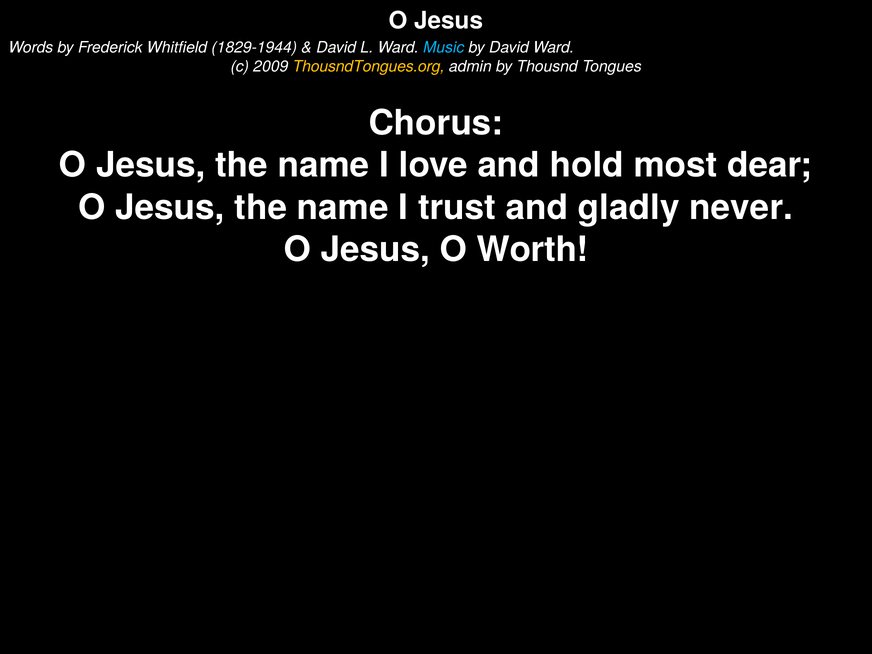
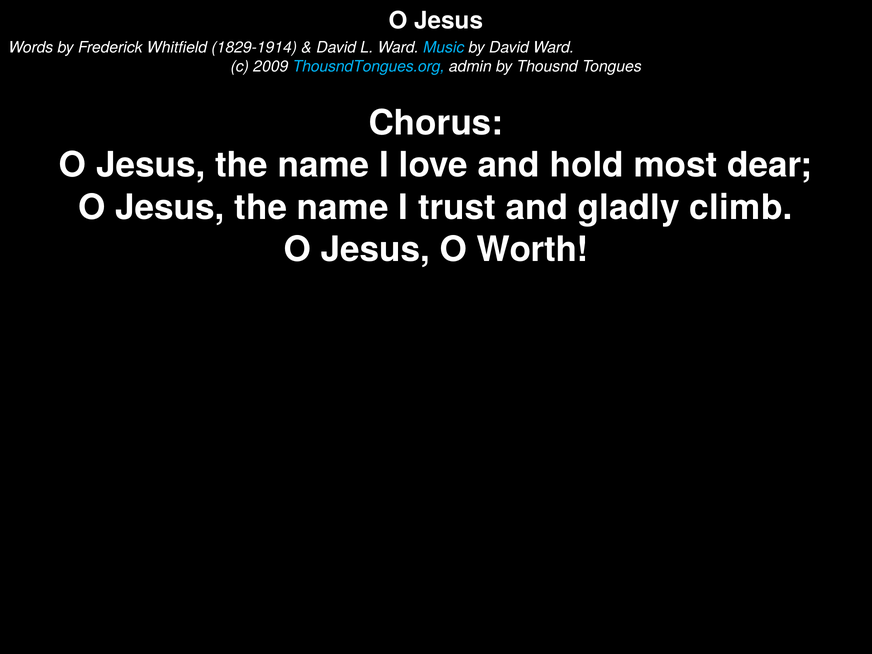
1829-1944: 1829-1944 -> 1829-1914 (254, 48)
ThousndTongues.org colour: yellow -> light blue (369, 66)
never: never -> climb (741, 207)
